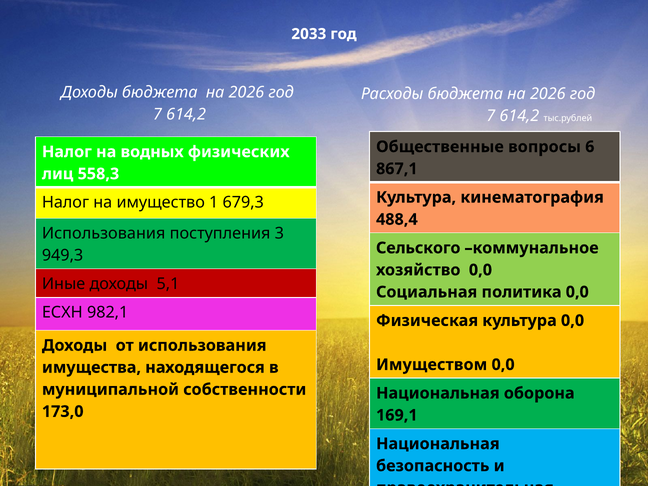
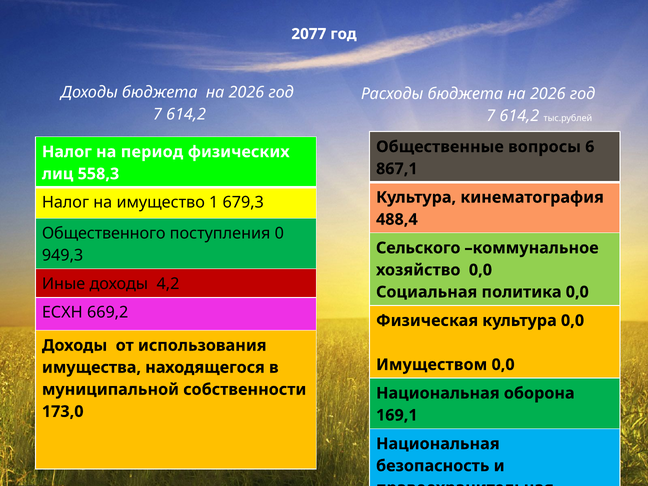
2033: 2033 -> 2077 (309, 34)
водных: водных -> период (152, 152)
Использования: Использования -> Общественного (104, 233)
3: 3 -> 0 (279, 233)
5,1: 5,1 -> 4,2 (168, 284)
982,1: 982,1 -> 669,2 (108, 313)
